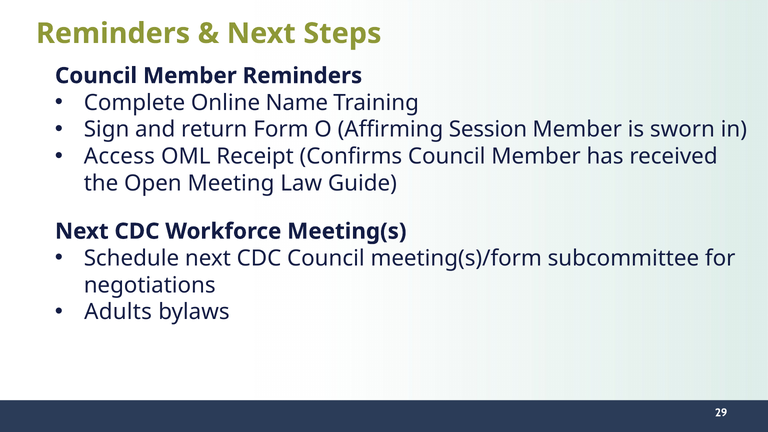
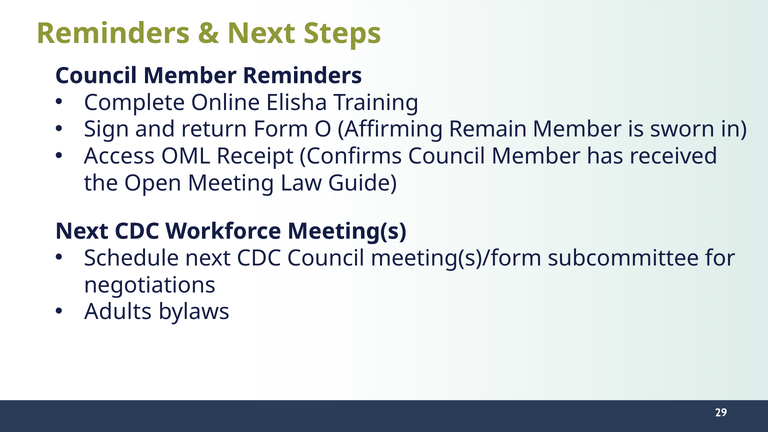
Name: Name -> Elisha (297, 103)
Session: Session -> Remain (488, 130)
